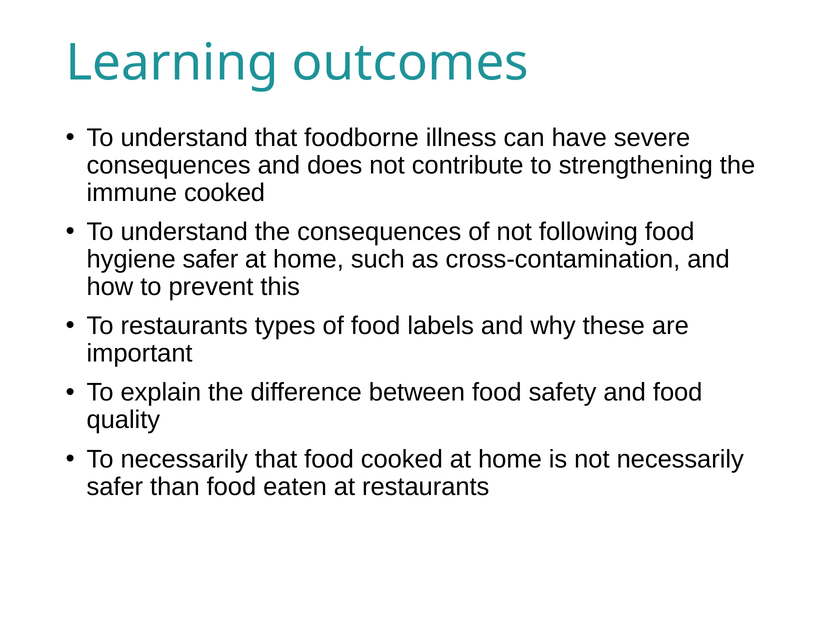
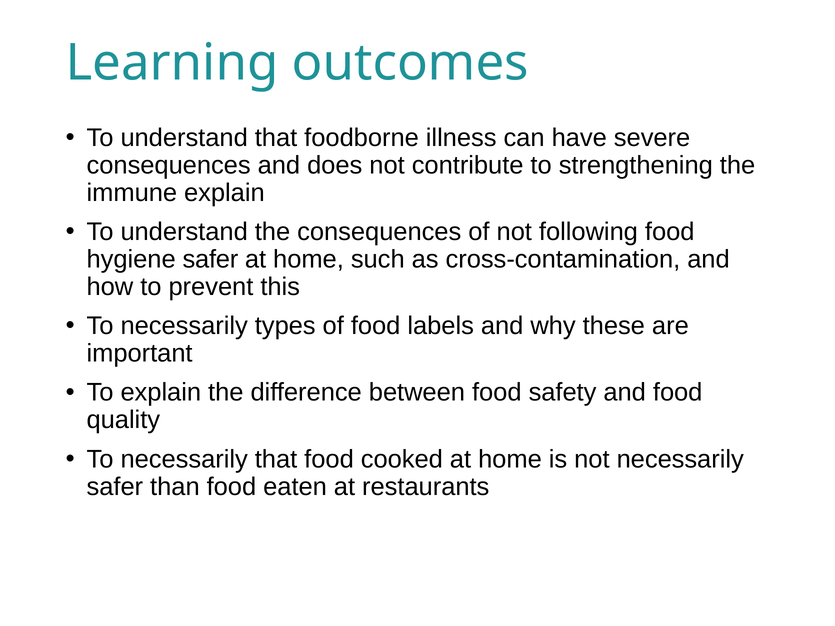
immune cooked: cooked -> explain (224, 193)
restaurants: restaurants -> necessarily (184, 326)
